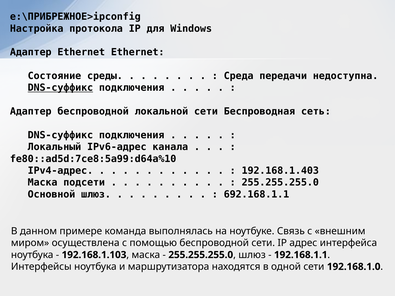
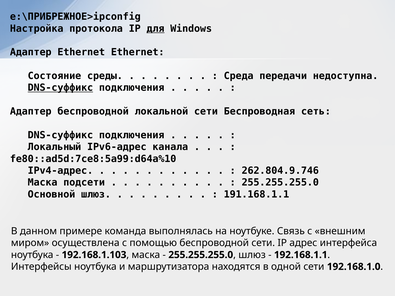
для underline: none -> present (156, 29)
192.168.1.403: 192.168.1.403 -> 262.804.9.746 (280, 171)
692.168.1.1: 692.168.1.1 -> 191.168.1.1 (256, 194)
